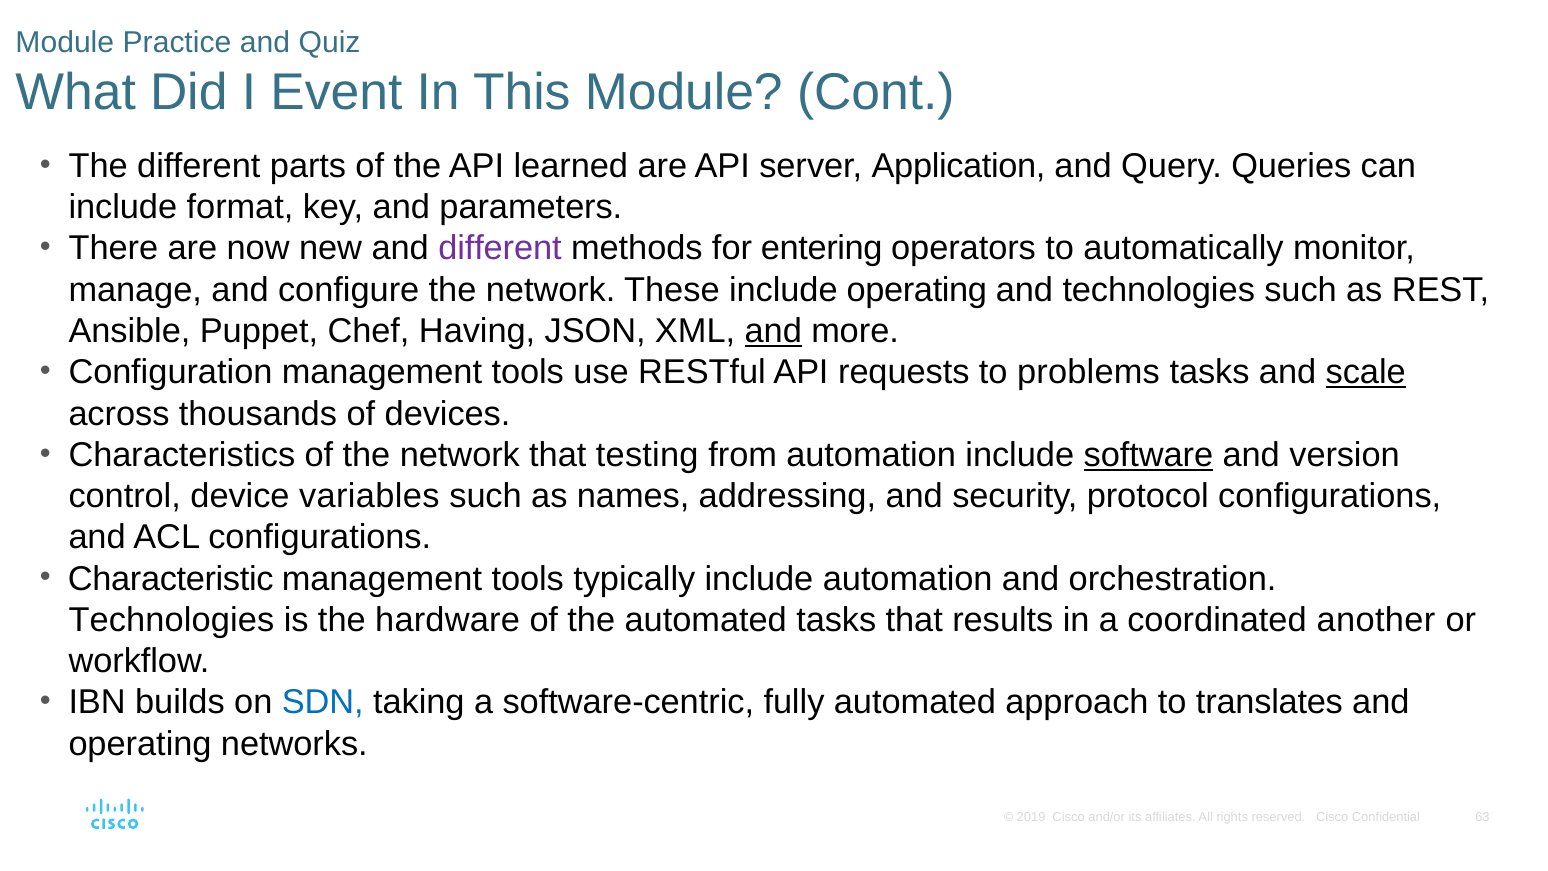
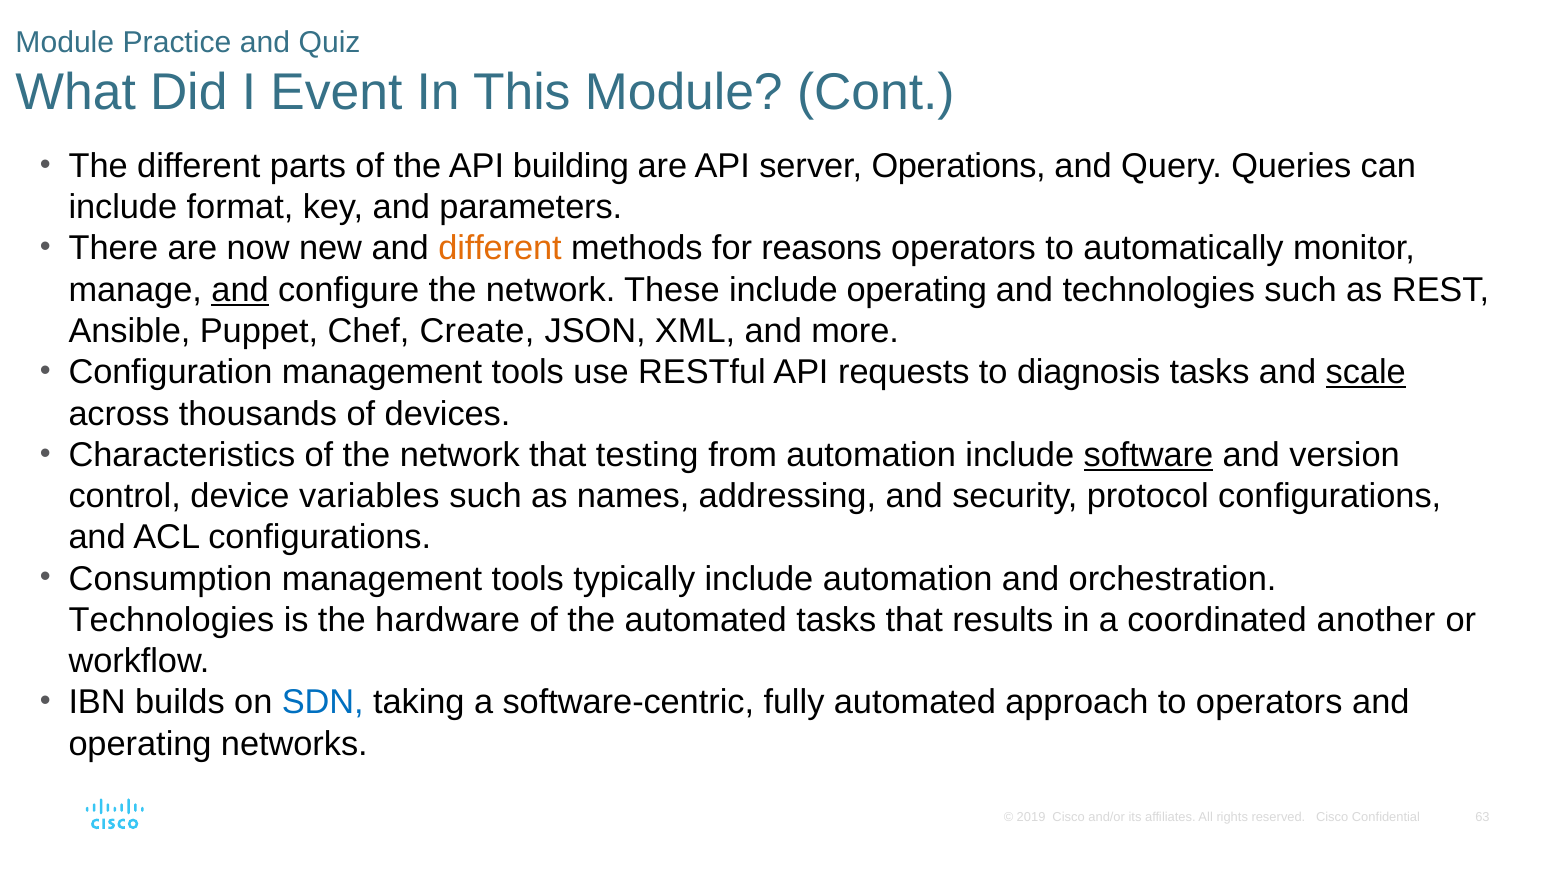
learned: learned -> building (571, 166)
Application: Application -> Operations (959, 166)
different colour: purple -> orange (500, 249)
entering: entering -> reasons (822, 249)
and underline: none -> present (240, 290)
Having: Having -> Create (477, 331)
and underline: present -> none (773, 331)
problems: problems -> diagnosis (1089, 372)
Characteristic: Characteristic -> Consumption (170, 579)
to translates: translates -> operators (1269, 702)
